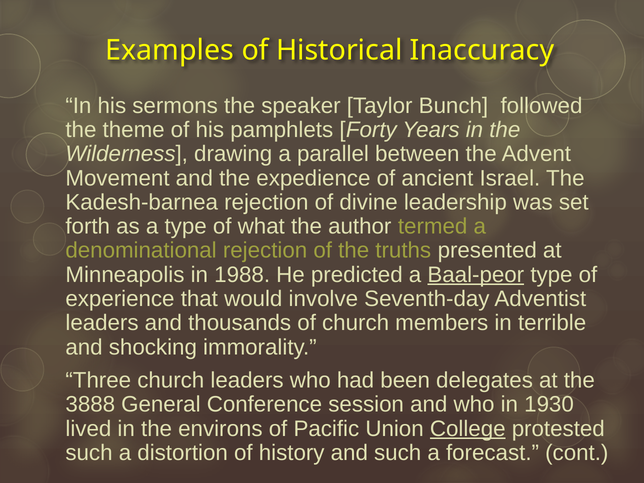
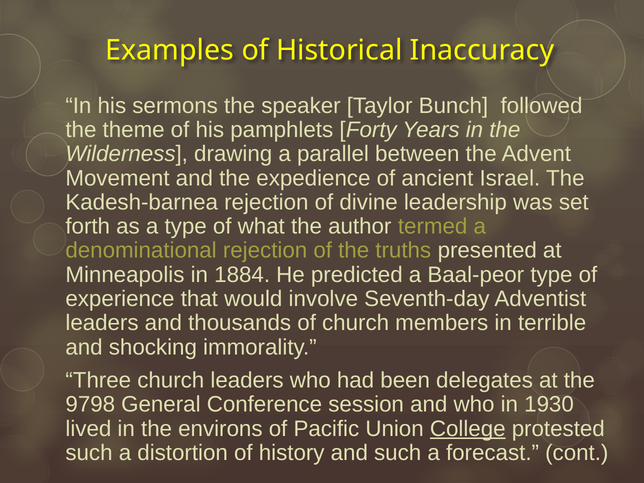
1988: 1988 -> 1884 (242, 275)
Baal-peor underline: present -> none (476, 275)
3888: 3888 -> 9798 (90, 405)
